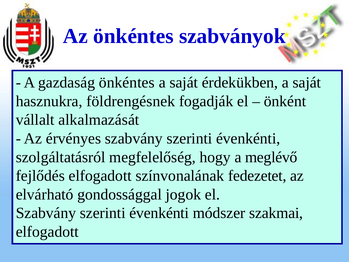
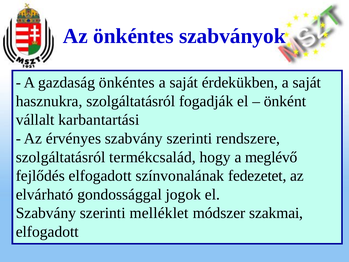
hasznukra földrengésnek: földrengésnek -> szolgáltatásról (131, 101)
alkalmazását: alkalmazását -> karbantartási (99, 120)
érvényes szabvány szerinti évenkénti: évenkénti -> rendszere (248, 138)
megfelelőség: megfelelőség -> termékcsalád (152, 157)
évenkénti: évenkénti -> melléklet (159, 213)
